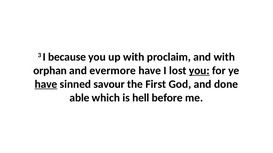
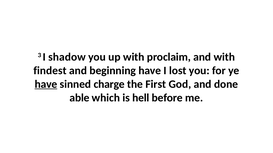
because: because -> shadow (67, 57)
orphan: orphan -> findest (50, 71)
evermore: evermore -> beginning (113, 71)
you underline: present -> none (199, 71)
savour: savour -> charge (109, 84)
